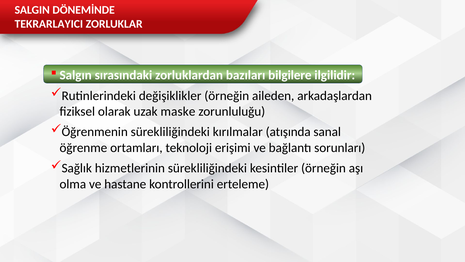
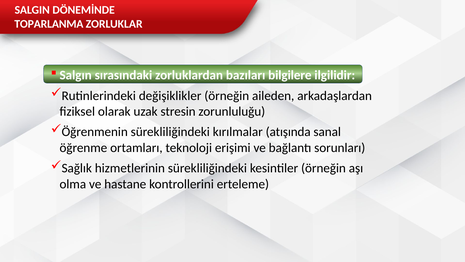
TEKRARLAYICI: TEKRARLAYICI -> TOPARLANMA (49, 24)
maske: maske -> stresin (178, 111)
